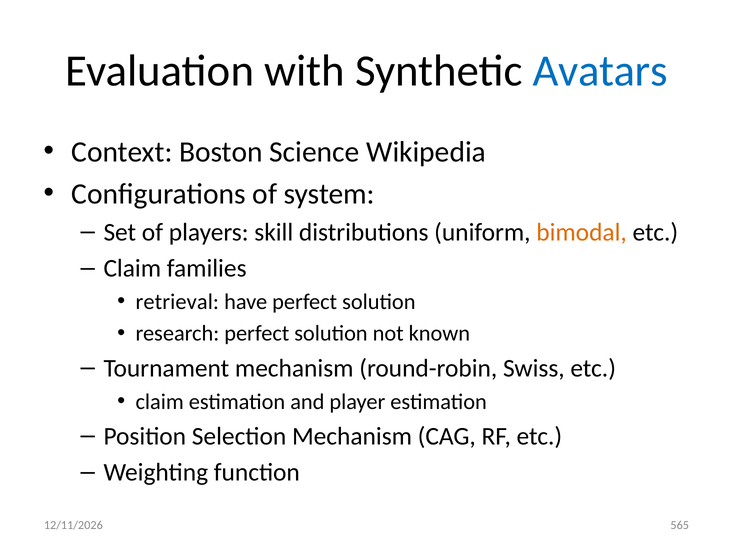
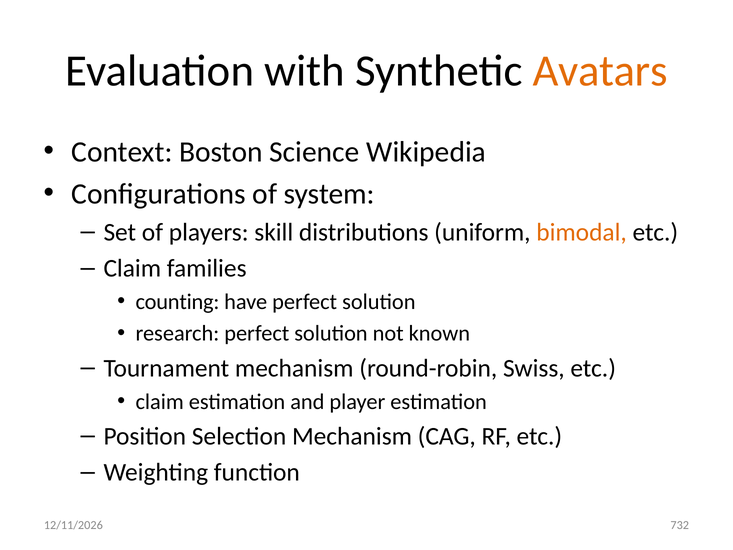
Avatars colour: blue -> orange (600, 71)
retrieval: retrieval -> counting (177, 302)
565: 565 -> 732 (680, 525)
